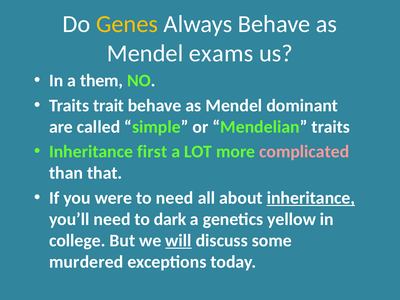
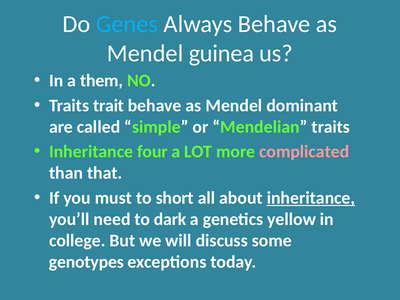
Genes colour: yellow -> light blue (127, 24)
exams: exams -> guinea (221, 53)
first: first -> four (152, 152)
were: were -> must (113, 198)
to need: need -> short (175, 198)
will underline: present -> none (178, 241)
murdered: murdered -> genotypes (86, 262)
